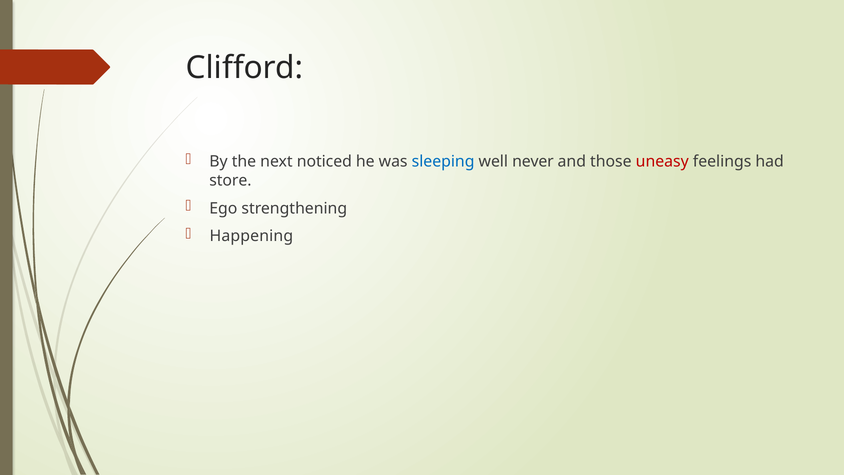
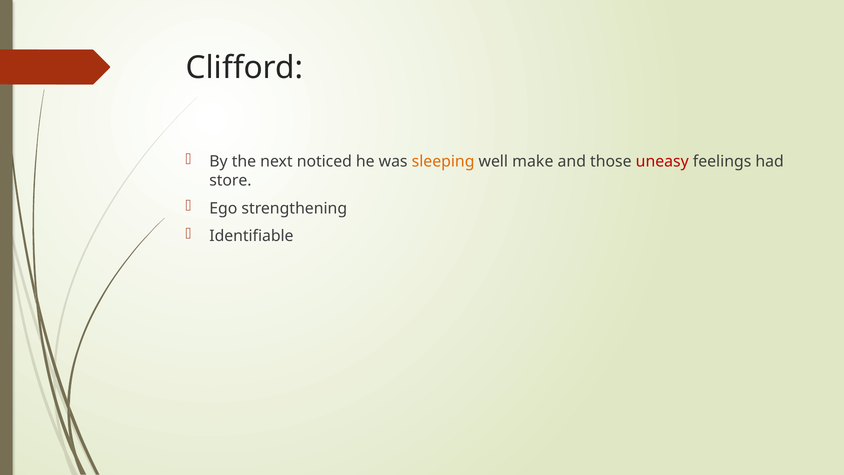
sleeping colour: blue -> orange (443, 161)
never: never -> make (533, 161)
Happening: Happening -> Identifiable (251, 236)
